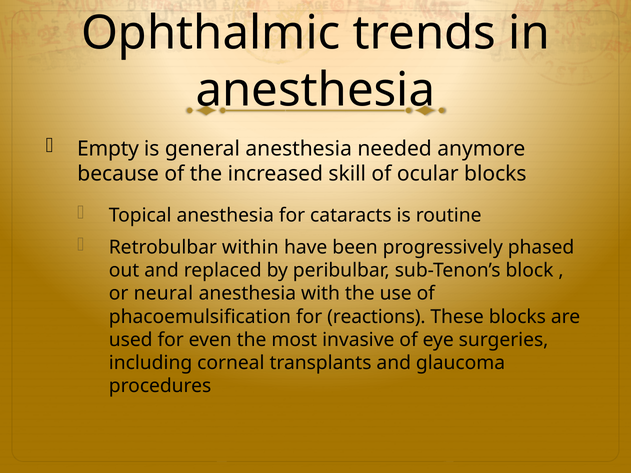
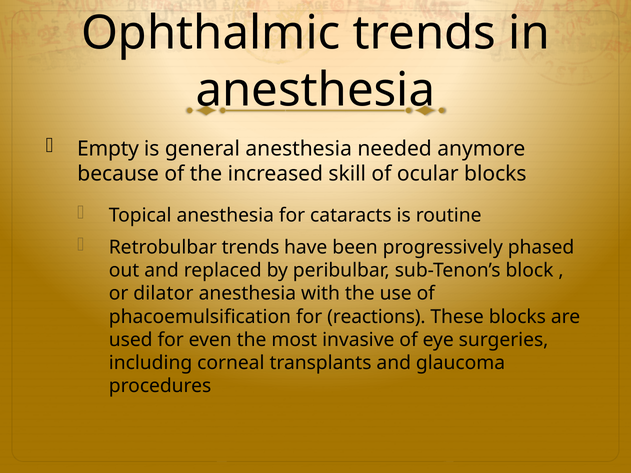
Retrobulbar within: within -> trends (251, 247)
neural: neural -> dilator (163, 294)
